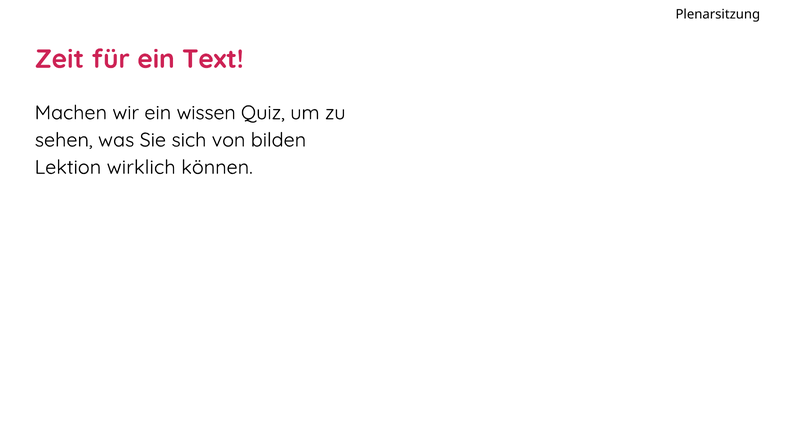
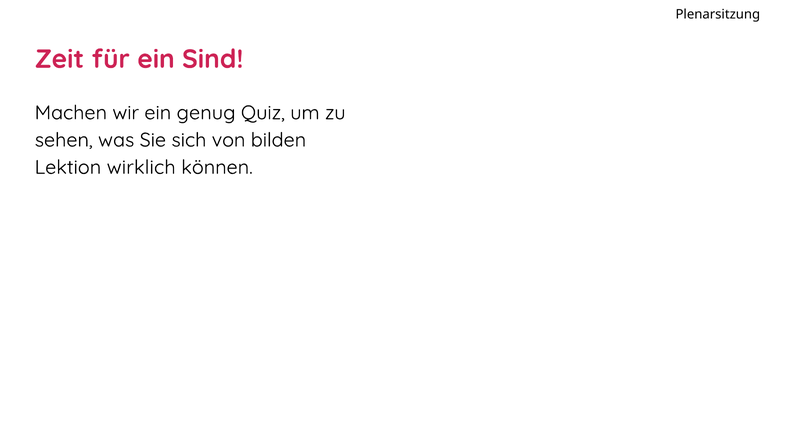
Text: Text -> Sind (213, 59)
wissen: wissen -> genug (206, 113)
